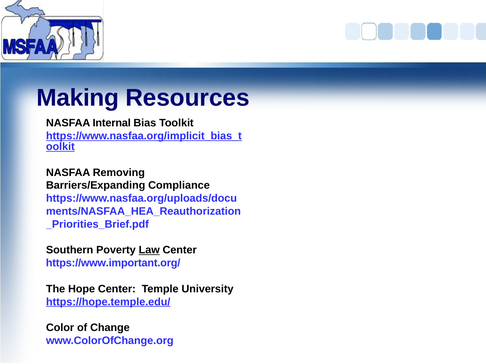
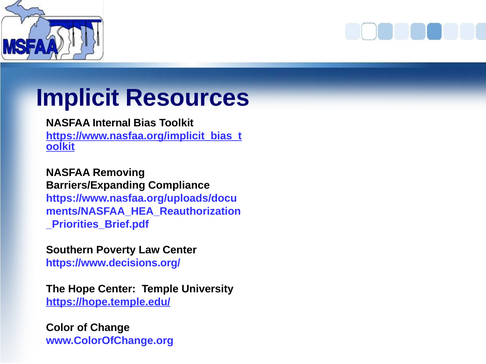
Making: Making -> Implicit (78, 98)
Law underline: present -> none (149, 250)
https://www.important.org/: https://www.important.org/ -> https://www.decisions.org/ (113, 263)
